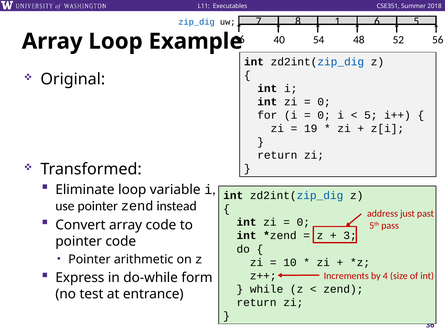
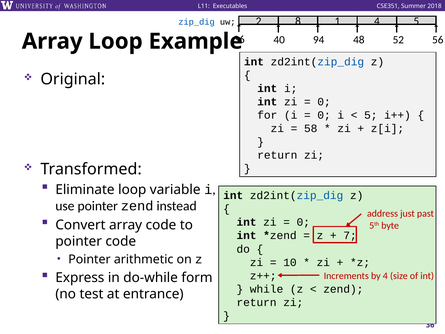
7: 7 -> 2 (259, 21)
1 6: 6 -> 4 (377, 21)
54: 54 -> 94 (319, 40)
19: 19 -> 58 (311, 128)
pass: pass -> byte (390, 225)
3: 3 -> 7 (350, 235)
